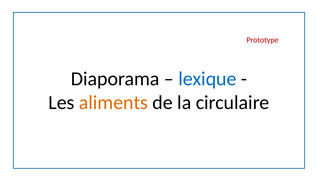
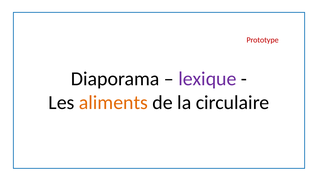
lexique colour: blue -> purple (207, 79)
